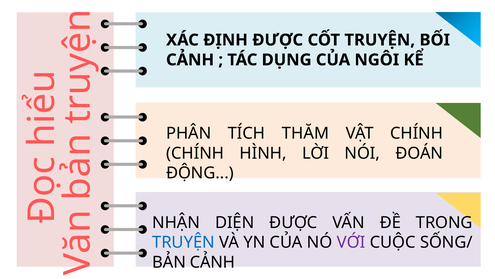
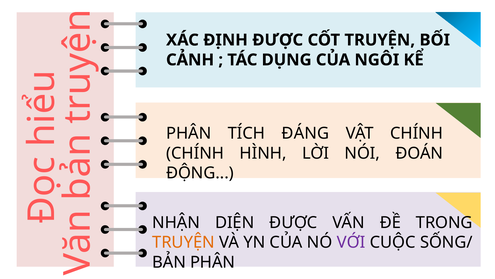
THĂM: THĂM -> ĐÁNG (305, 133)
TRUYỆN colour: blue -> orange (183, 242)
BẢN CẢNH: CẢNH -> PHÂN (213, 262)
